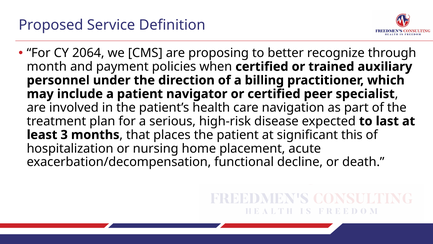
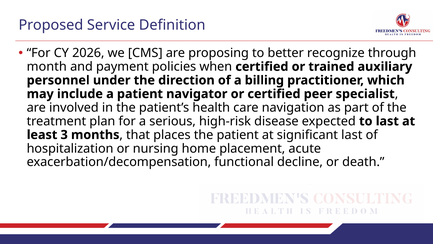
2064: 2064 -> 2026 (88, 53)
significant this: this -> last (352, 135)
